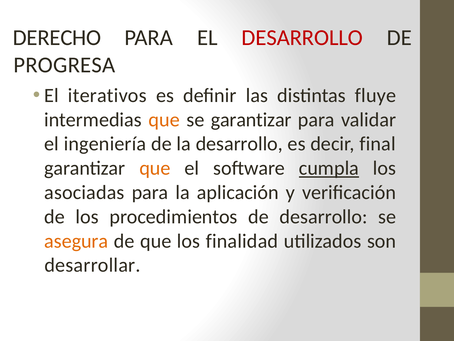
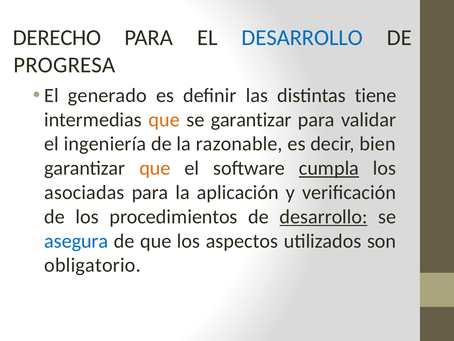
DESARROLLO colour: red -> blue (302, 38)
iterativos: iterativos -> generado (107, 95)
fluye: fluye -> tiene (376, 95)
la desarrollo: desarrollo -> razonable (239, 144)
final: final -> bien (378, 144)
desarrollo underline: none -> present (324, 216)
asegura colour: orange -> blue (76, 241)
finalidad: finalidad -> aspectos (242, 241)
desarrollar: desarrollar -> obligatorio (93, 265)
